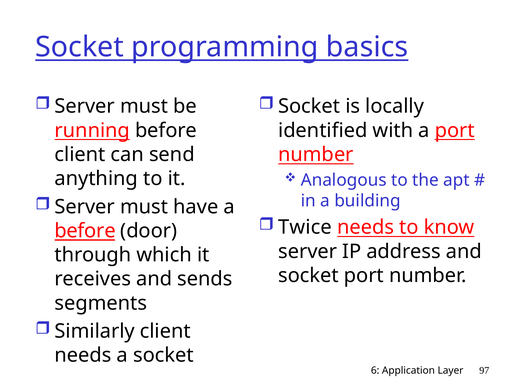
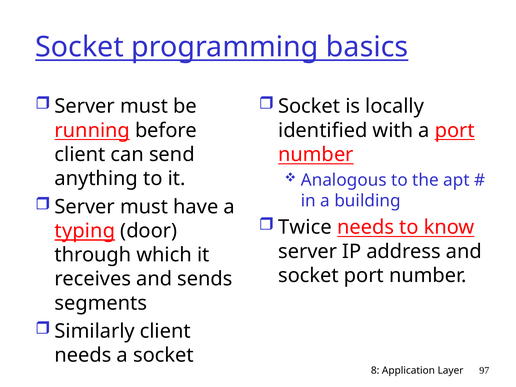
before: before -> typing (85, 231)
6: 6 -> 8 (375, 371)
